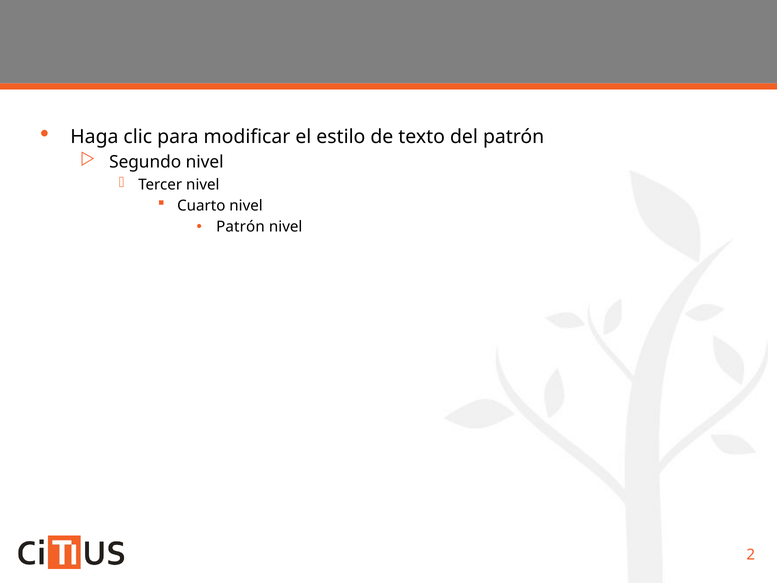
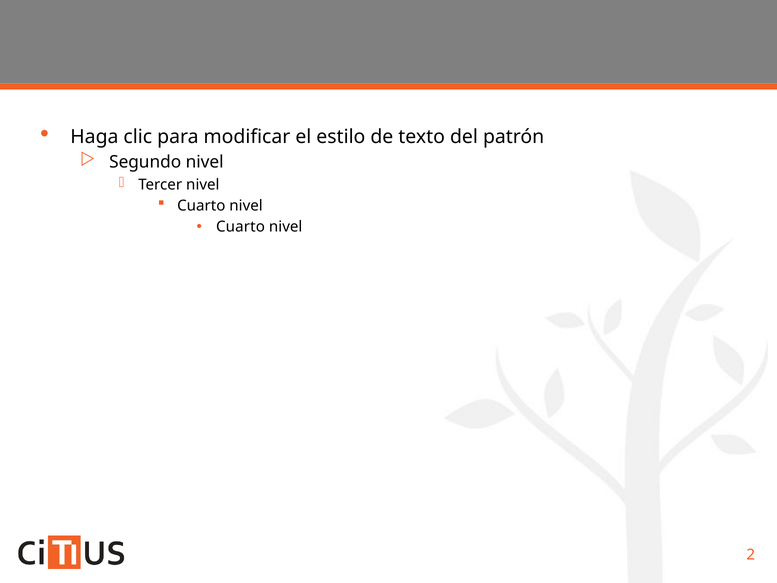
Patrón: Patrón -> Cuarto (240, 227)
